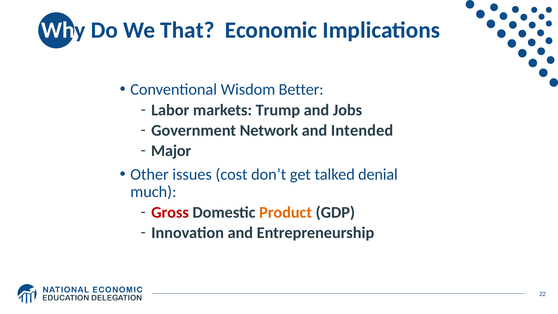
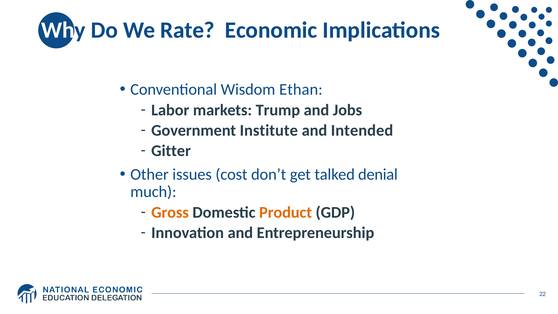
That: That -> Rate (187, 30)
Better: Better -> Ethan (301, 90)
Network: Network -> Institute (269, 130)
Major: Major -> Gitter (171, 151)
Gross colour: red -> orange (170, 212)
